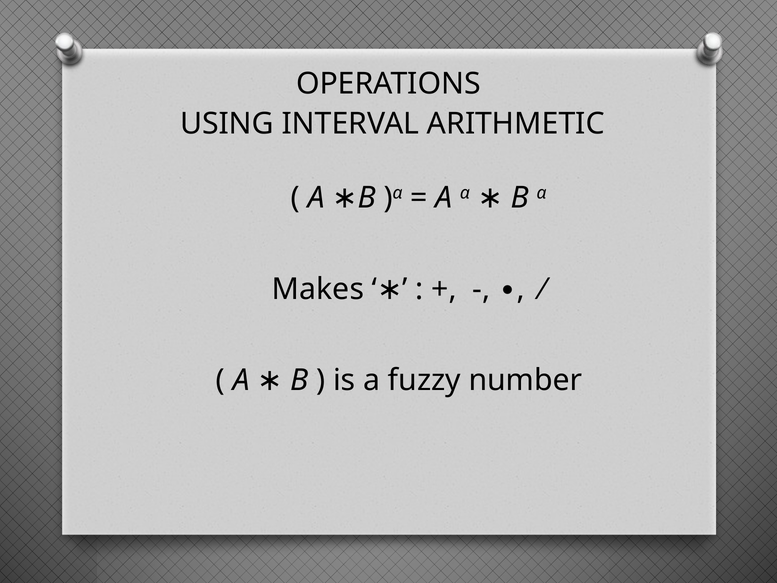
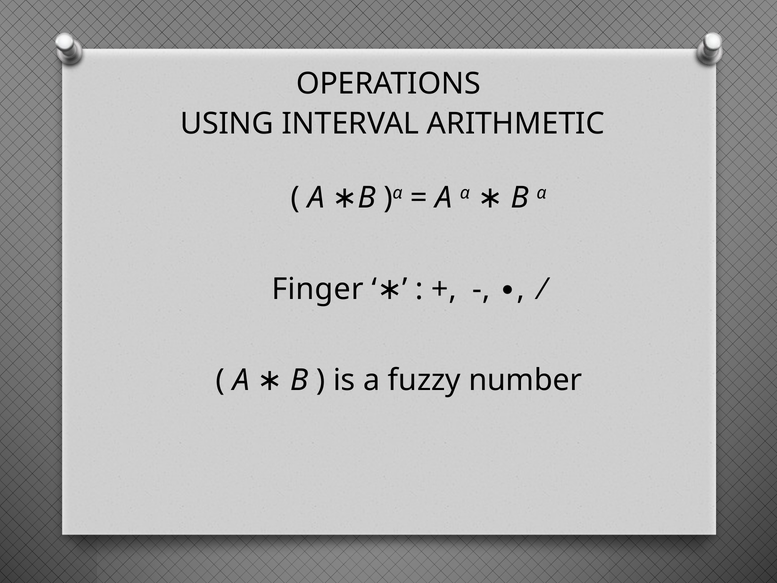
Makes: Makes -> Finger (318, 289)
